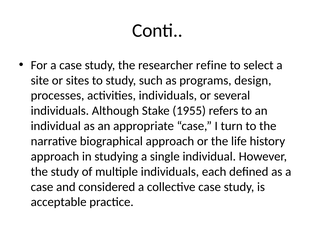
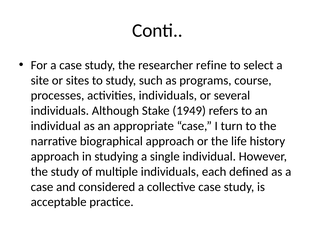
design: design -> course (253, 80)
1955: 1955 -> 1949 (189, 111)
